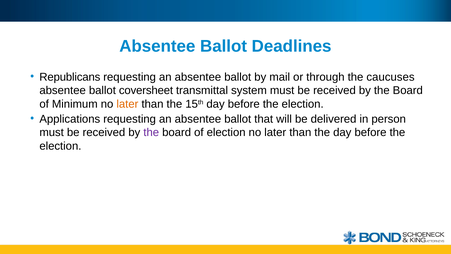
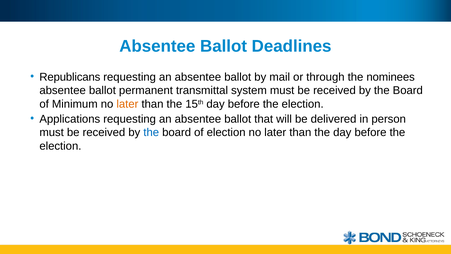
caucuses: caucuses -> nominees (391, 77)
coversheet: coversheet -> permanent (146, 90)
the colour: purple -> blue (151, 132)
